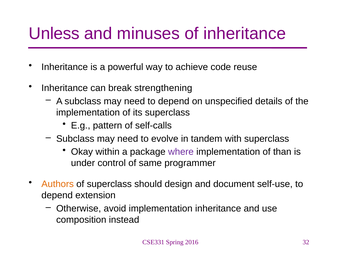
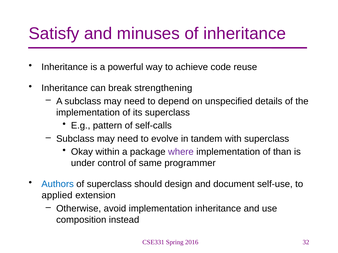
Unless: Unless -> Satisfy (54, 34)
Authors colour: orange -> blue (58, 184)
depend: depend -> applied (57, 196)
